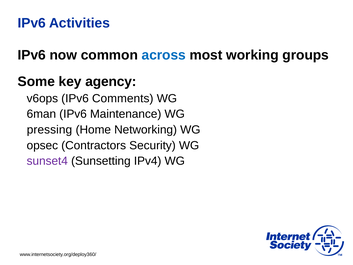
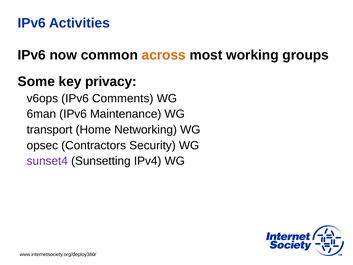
across colour: blue -> orange (164, 55)
agency: agency -> privacy (111, 82)
pressing: pressing -> transport (50, 130)
